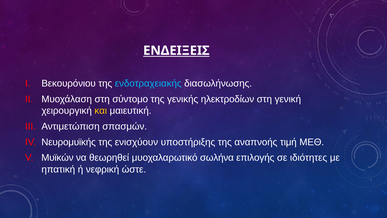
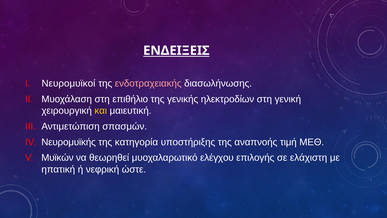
Βεκουρόνιου: Βεκουρόνιου -> Νευρομυϊκοί (68, 83)
ενδοτραχειακής colour: light blue -> pink (148, 83)
σύντομο: σύντομο -> επιθήλιο (130, 99)
ενισχύουν: ενισχύουν -> κατηγορία (136, 142)
σωλήνα: σωλήνα -> ελέγχου (217, 158)
ιδιότητες: ιδιότητες -> ελάχιστη (309, 158)
